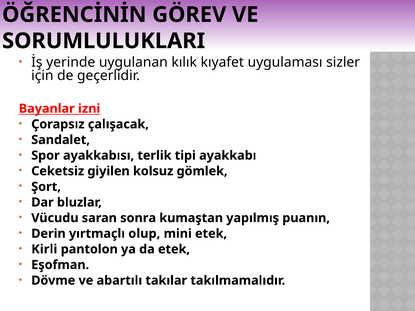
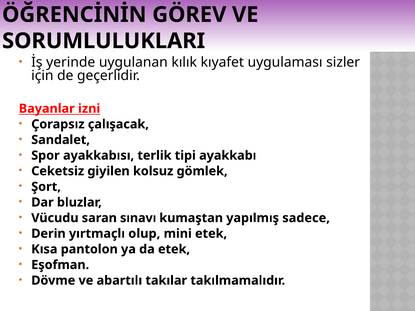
sonra: sonra -> sınavı (138, 218)
puanın: puanın -> sadece (306, 218)
Kirli: Kirli -> Kısa (44, 249)
